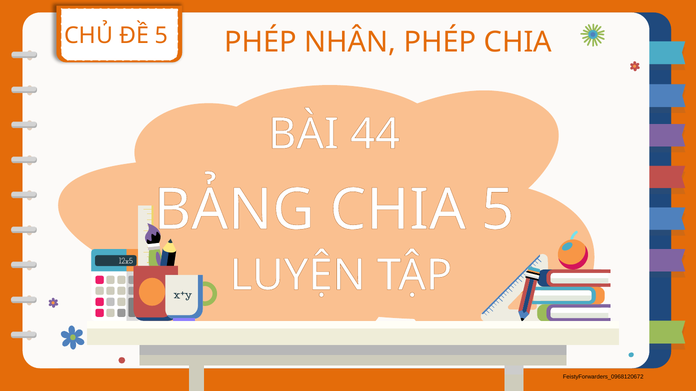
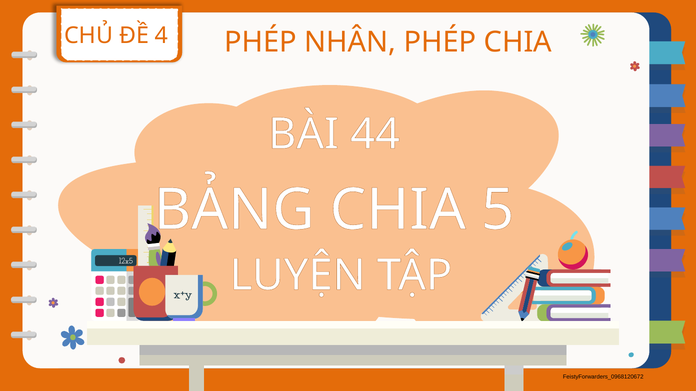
ĐỀ 5: 5 -> 4 (162, 35)
